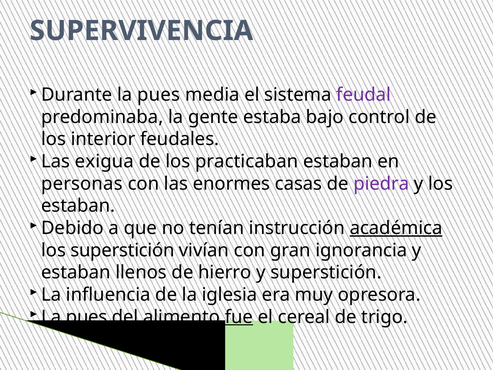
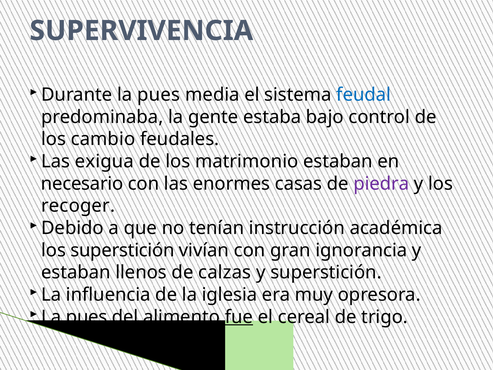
feudal colour: purple -> blue (364, 95)
interior: interior -> cambio (103, 139)
practicaban: practicaban -> matrimonio (247, 161)
personas: personas -> necesario (82, 184)
estaban: estaban -> recoger (78, 206)
académica underline: present -> none (396, 228)
hierro: hierro -> calzas (225, 272)
